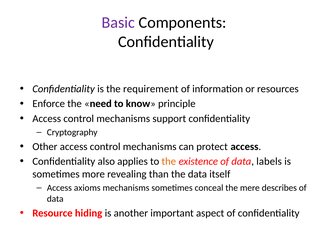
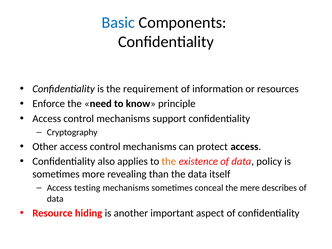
Basic colour: purple -> blue (118, 22)
labels: labels -> policy (269, 161)
axioms: axioms -> testing (87, 188)
